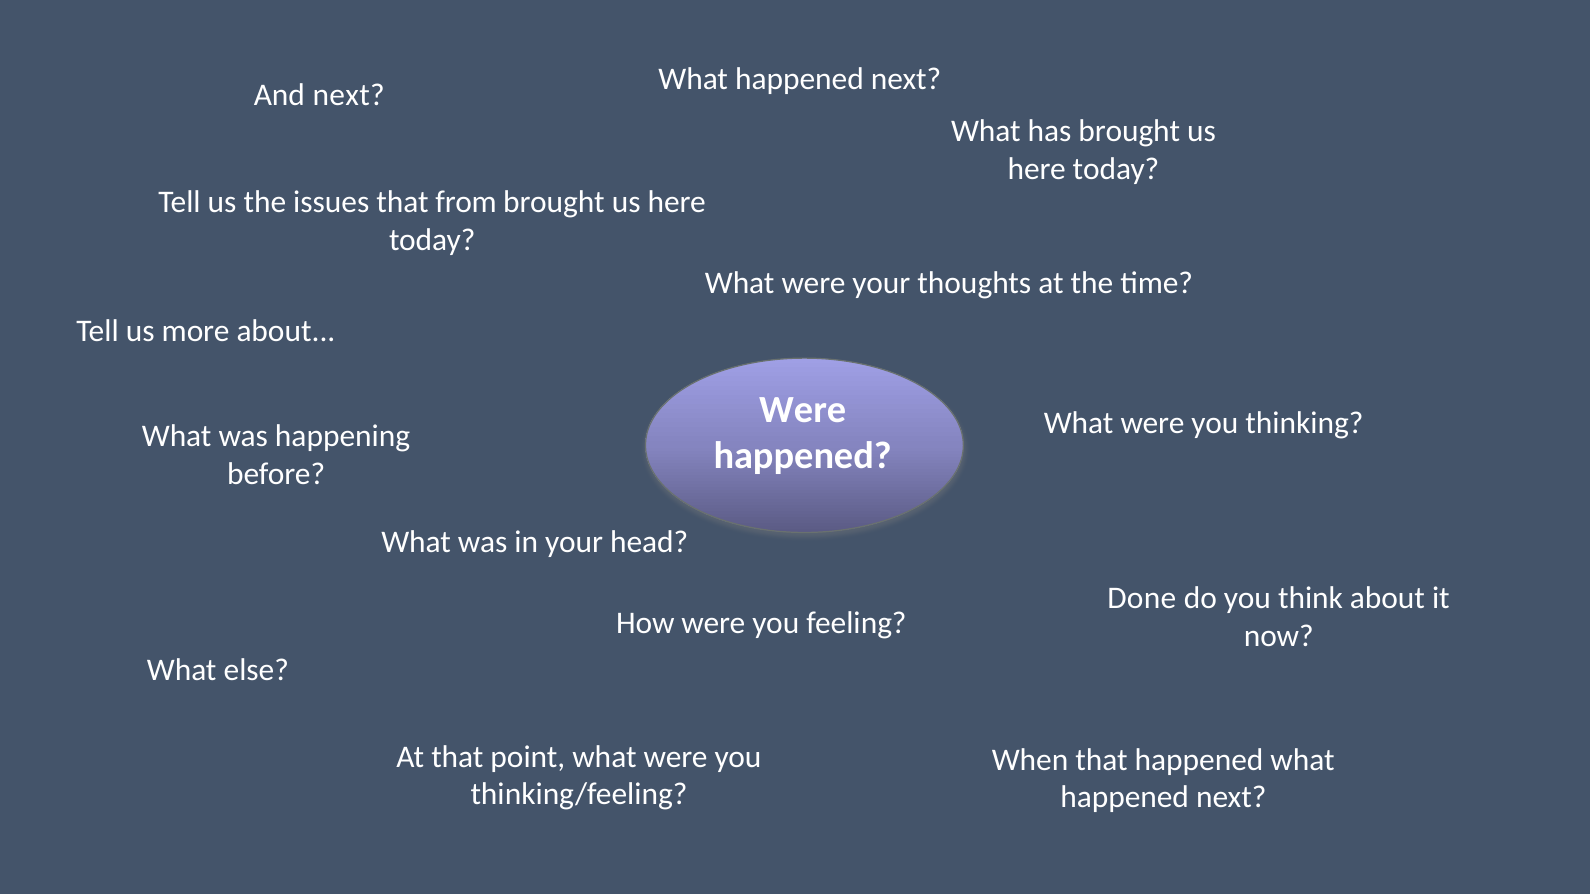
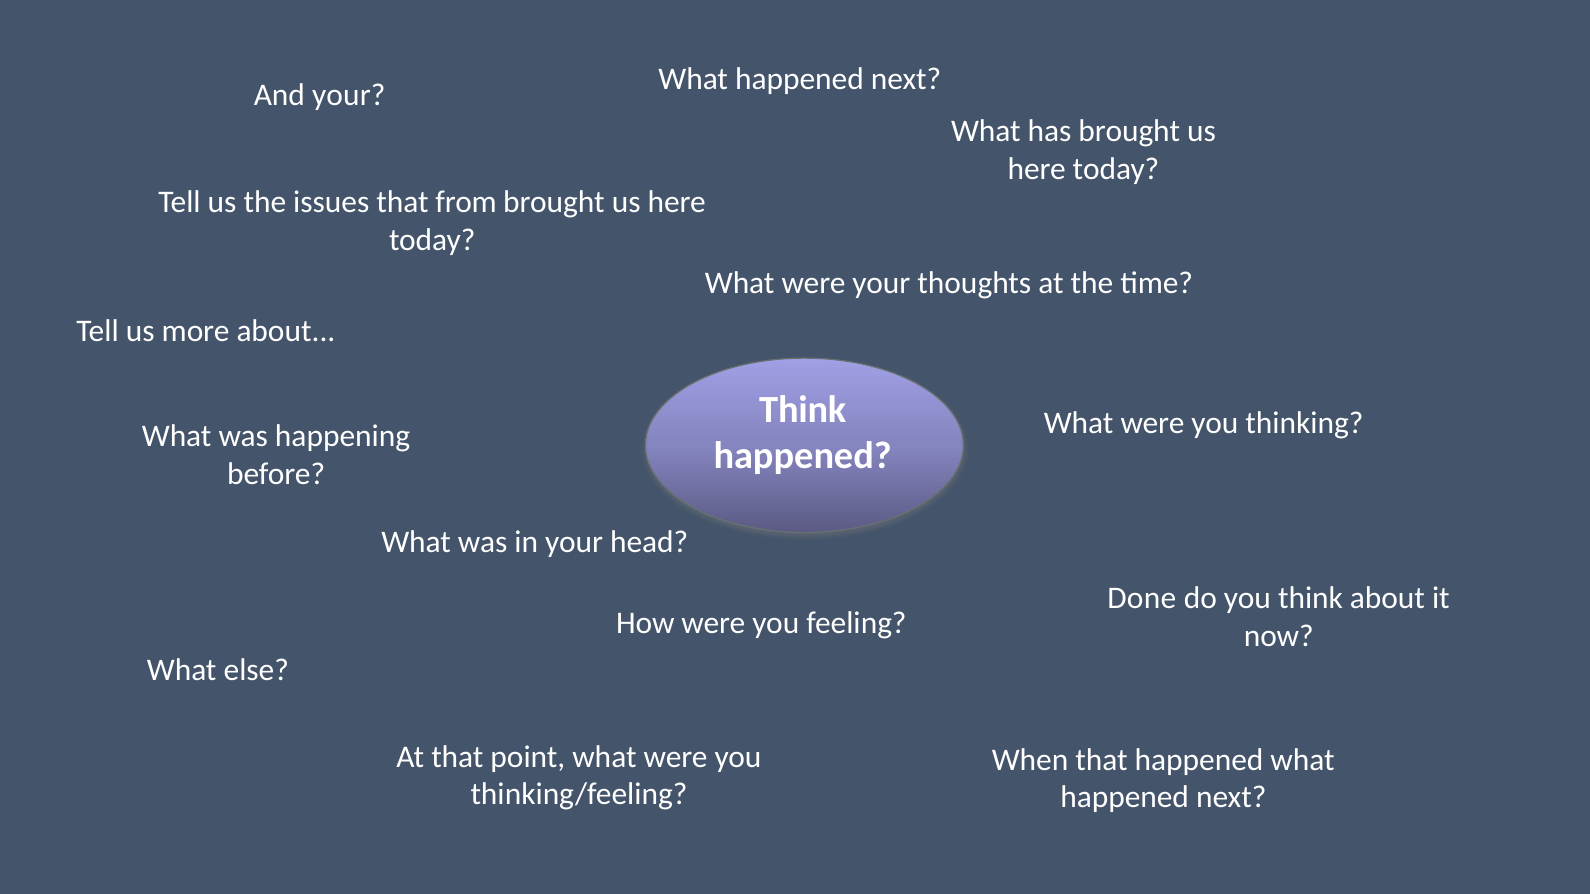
And next: next -> your (349, 95)
Were: Were -> Think (803, 410)
